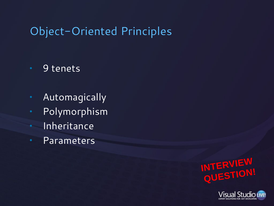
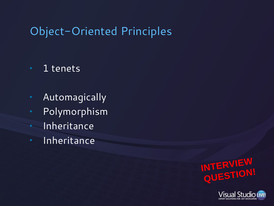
9: 9 -> 1 (46, 68)
Parameters: Parameters -> Inheritance (69, 140)
